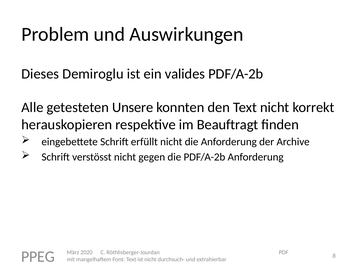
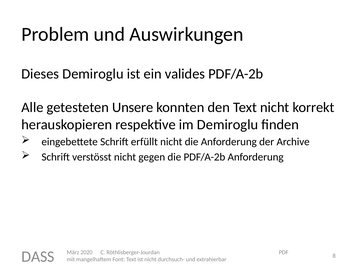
im Beauftragt: Beauftragt -> Demiroglu (228, 125)
PPEG: PPEG -> DASS (38, 256)
